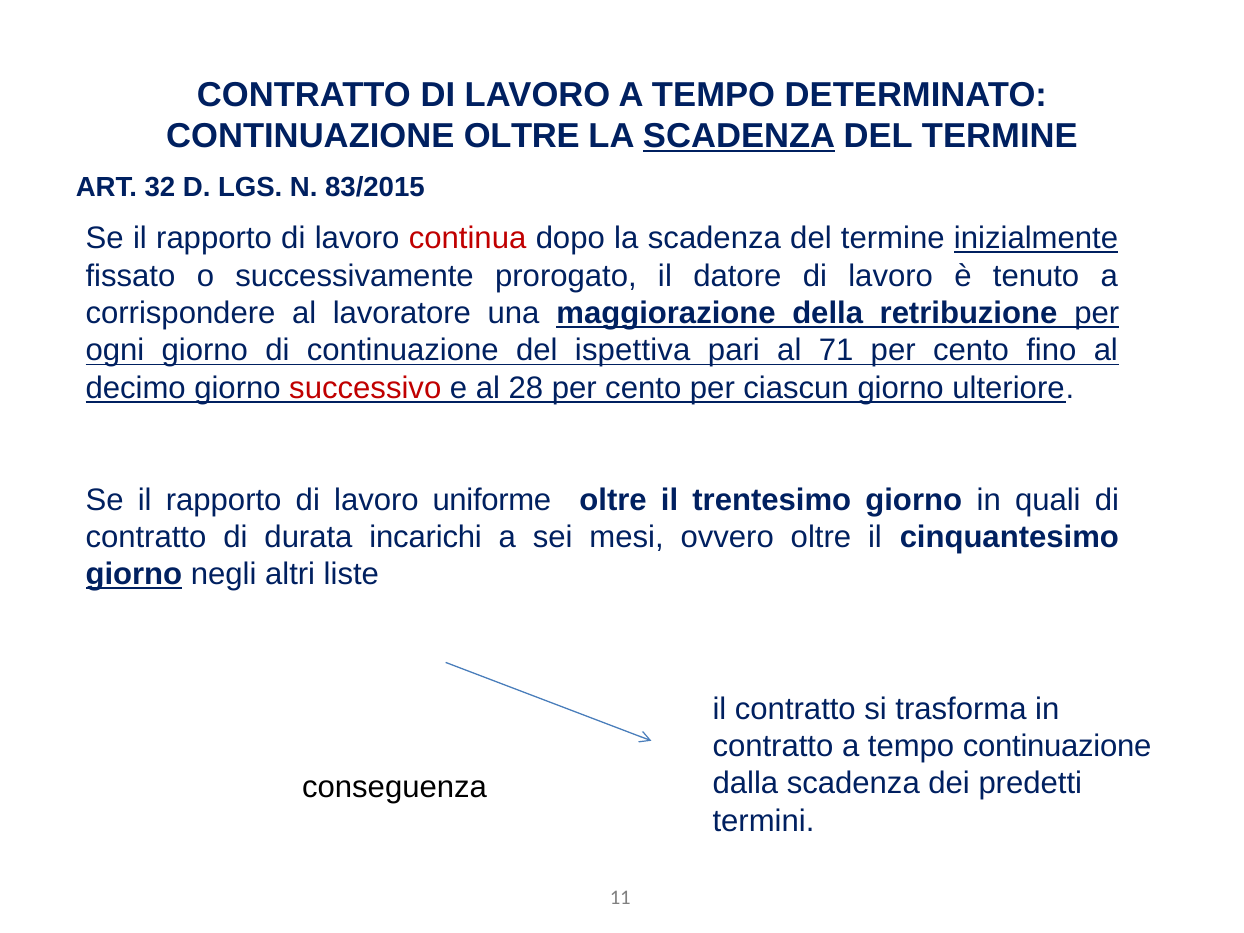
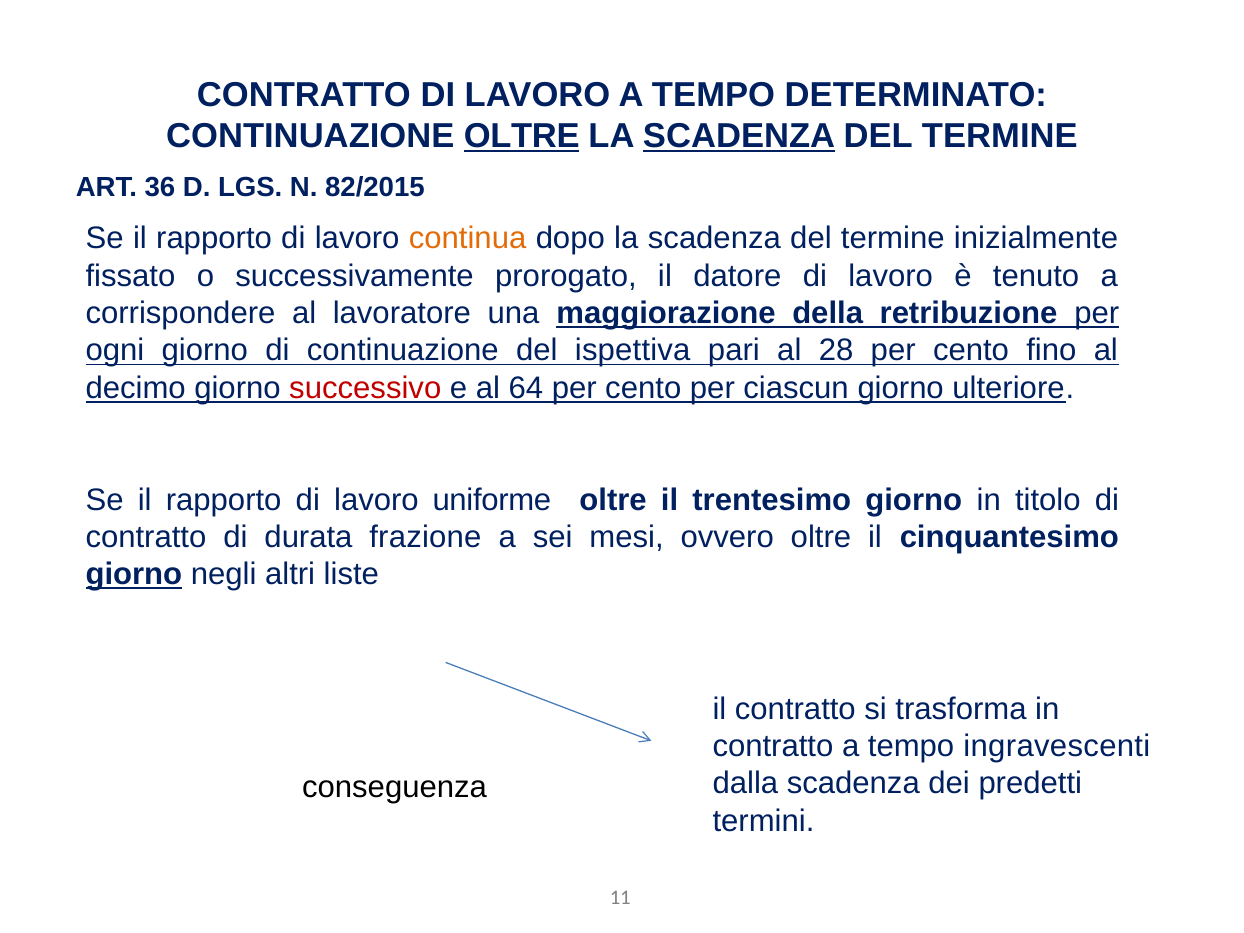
OLTRE underline: none -> present (522, 136)
32: 32 -> 36 (160, 187)
83/2015: 83/2015 -> 82/2015 (375, 187)
continua colour: red -> orange (468, 239)
inizialmente underline: present -> none (1036, 239)
71: 71 -> 28 (836, 351)
28: 28 -> 64 (526, 388)
quali: quali -> titolo (1048, 500)
incarichi: incarichi -> frazione (425, 537)
tempo continuazione: continuazione -> ingravescenti (1057, 746)
